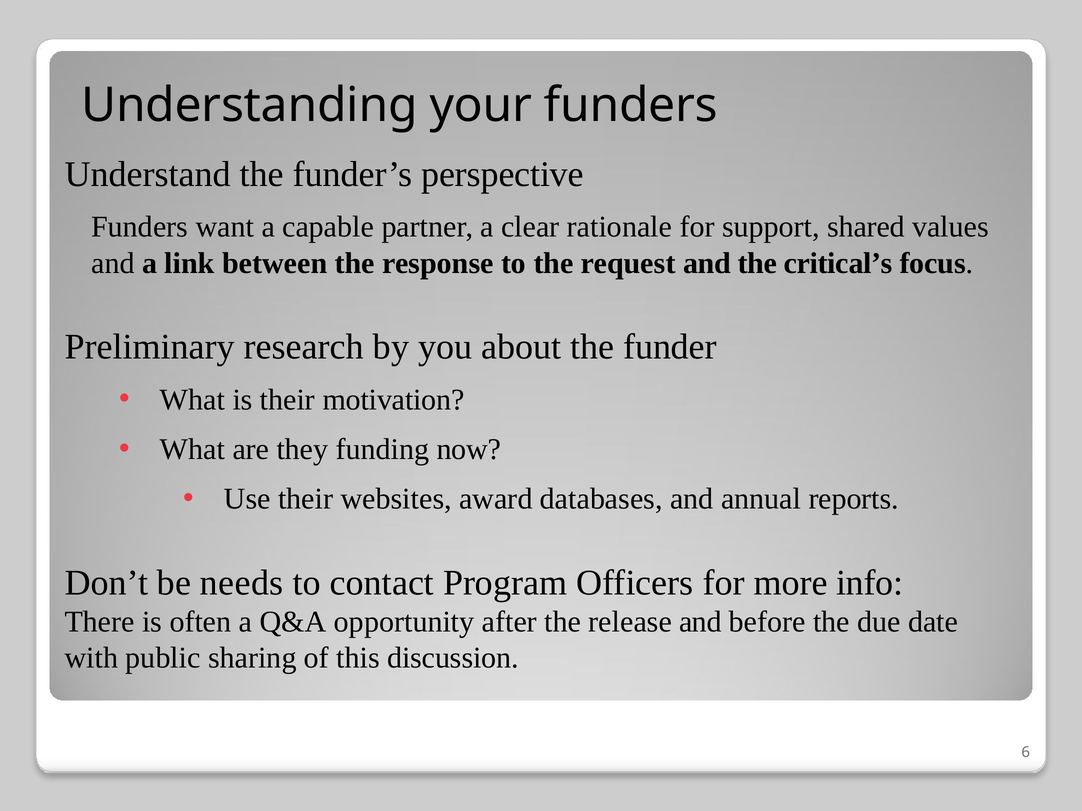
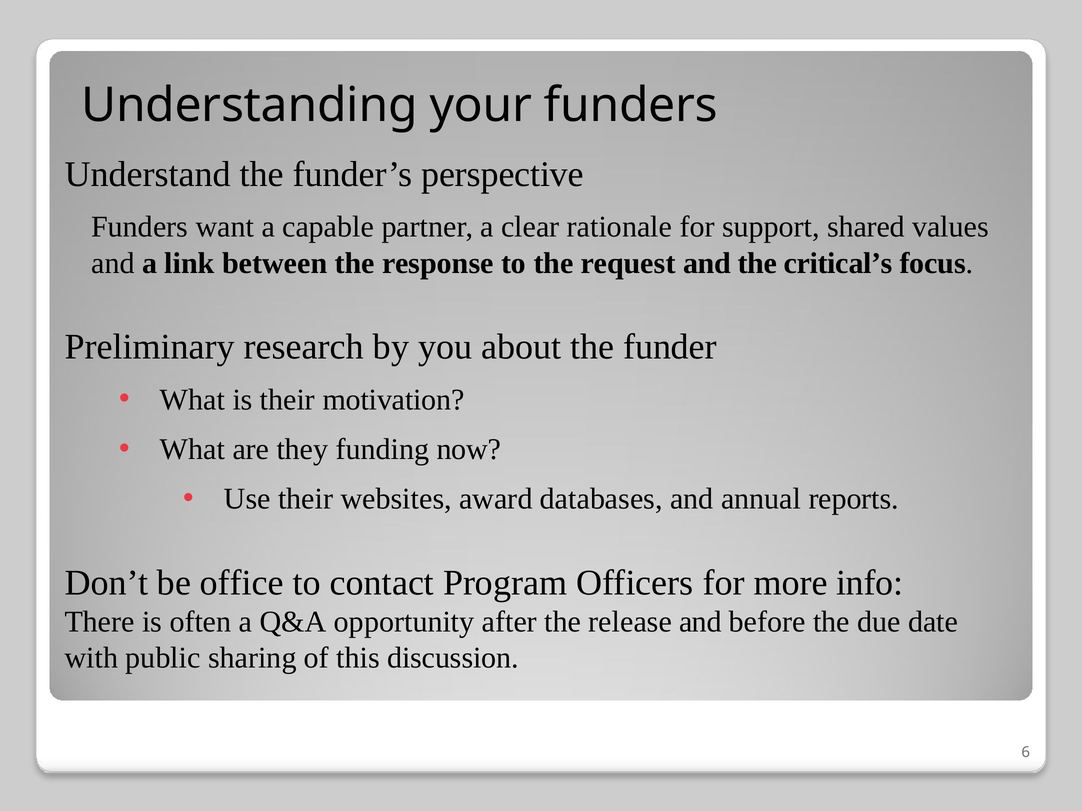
needs: needs -> office (242, 583)
